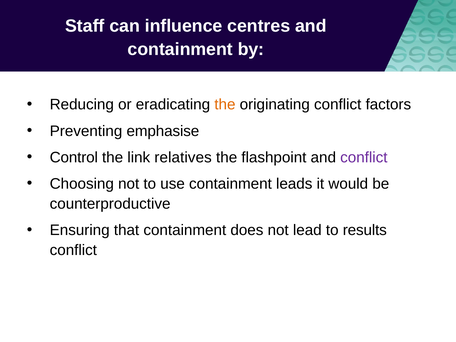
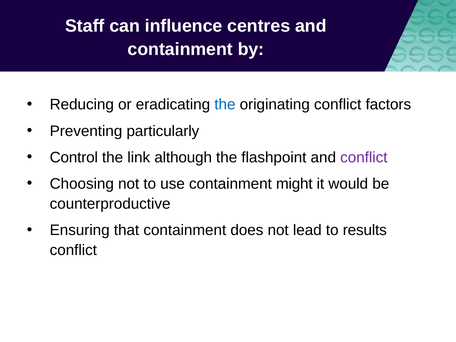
the colour: orange -> blue (225, 105)
emphasise: emphasise -> particularly (163, 131)
relatives: relatives -> although (183, 157)
leads: leads -> might (294, 184)
